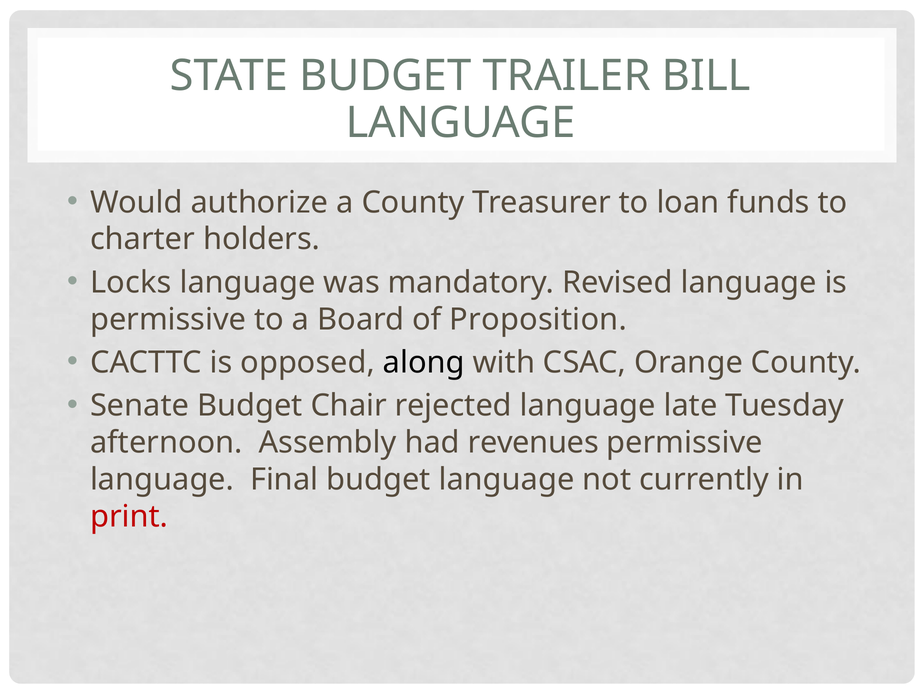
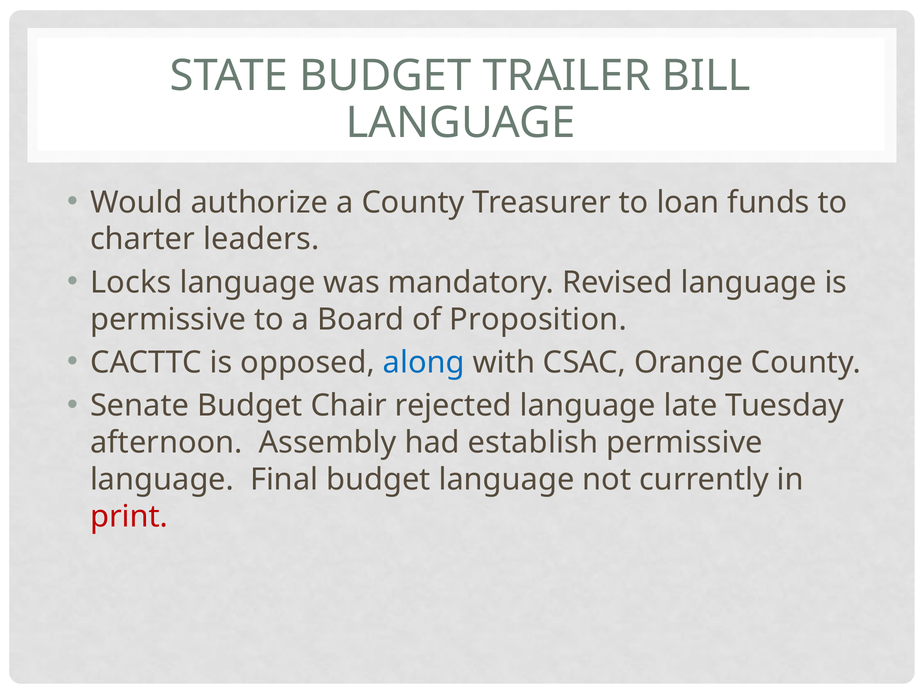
holders: holders -> leaders (261, 239)
along colour: black -> blue (424, 362)
revenues: revenues -> establish (533, 443)
